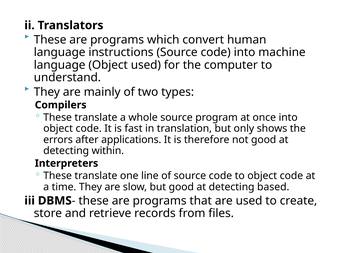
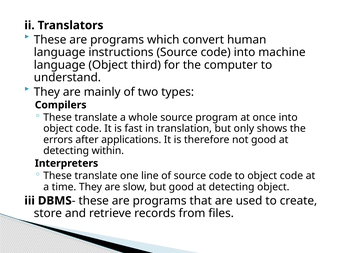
Object used: used -> third (146, 65)
detecting based: based -> object (273, 187)
